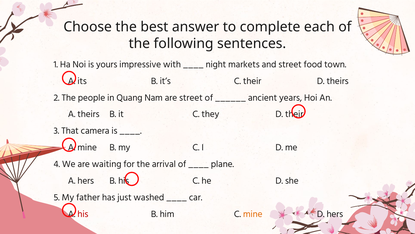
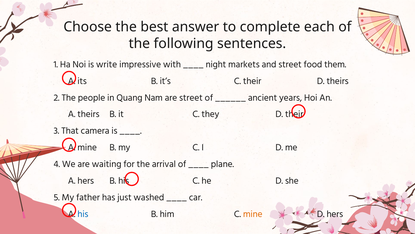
yours: yours -> write (107, 64)
town: town -> them (335, 64)
his colour: red -> blue (83, 213)
